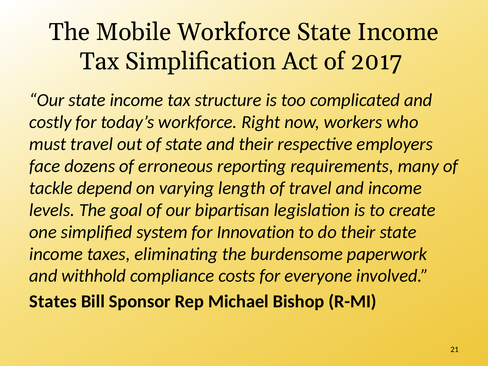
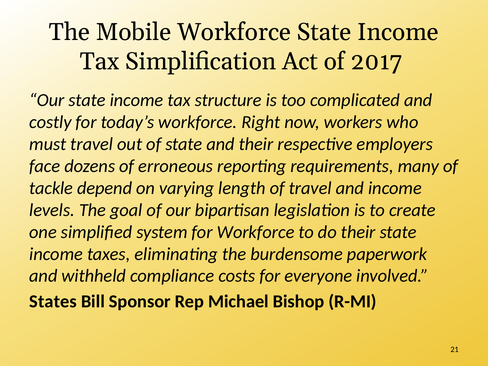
for Innovation: Innovation -> Workforce (256, 232)
withhold: withhold -> withheld (94, 276)
